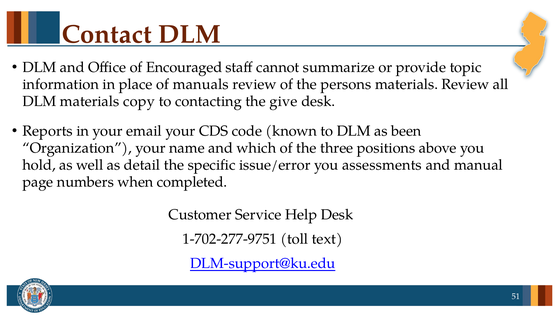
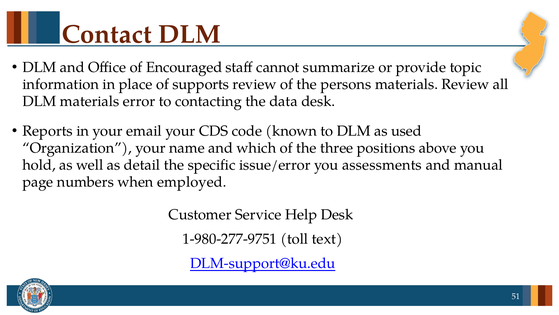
manuals: manuals -> supports (201, 84)
copy: copy -> error (139, 101)
give: give -> data (284, 101)
been: been -> used (406, 131)
completed: completed -> employed (192, 182)
1-702-277-9751: 1-702-277-9751 -> 1-980-277-9751 (230, 239)
